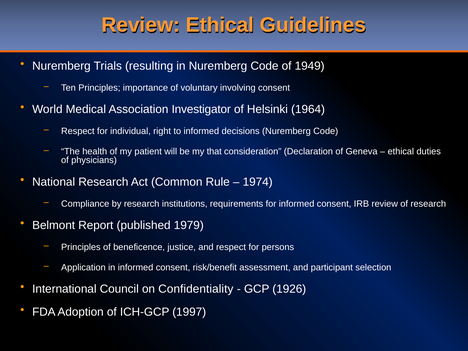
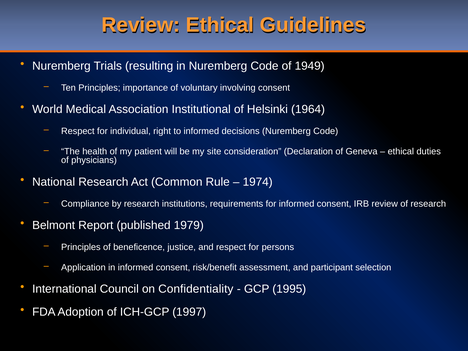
Investigator: Investigator -> Institutional (201, 109)
that: that -> site (214, 152)
1926: 1926 -> 1995 (289, 289)
